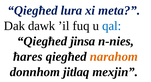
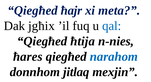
lura: lura -> ħajr (71, 10)
dawk: dawk -> jgħix (42, 26)
jinsa: jinsa -> ħtija (83, 41)
narahom colour: orange -> blue (114, 56)
